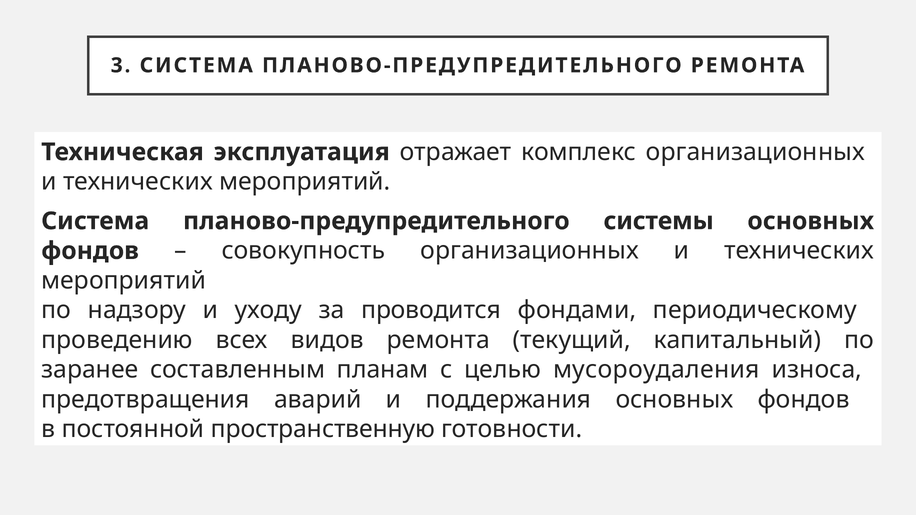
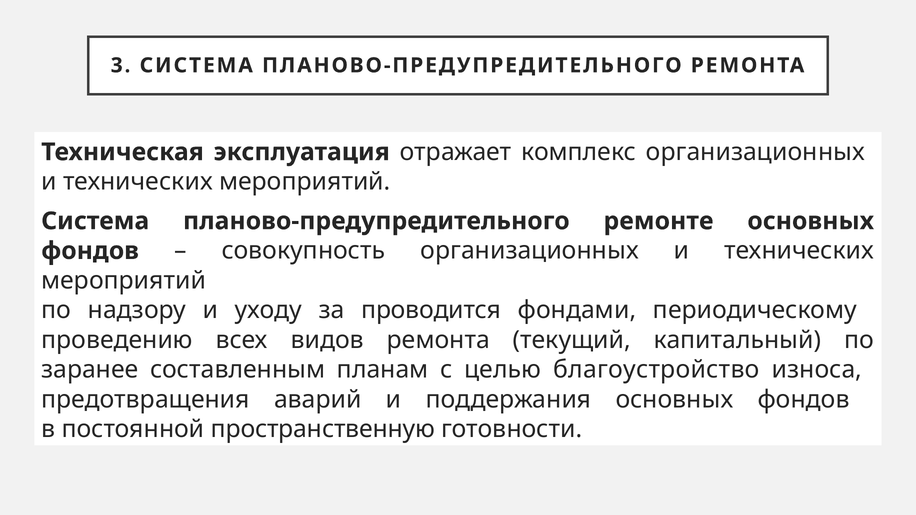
системы: системы -> ремонте (658, 221)
мусороудаления: мусороудаления -> благоустройство (656, 370)
